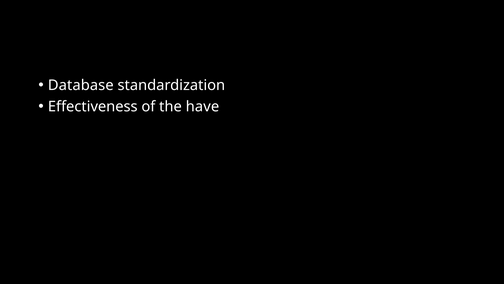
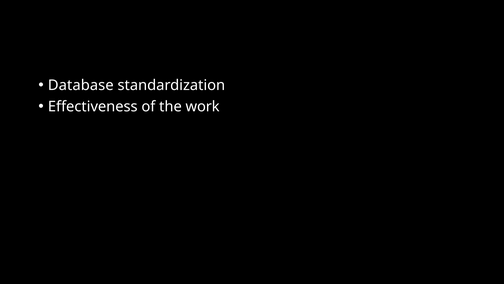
have: have -> work (203, 106)
